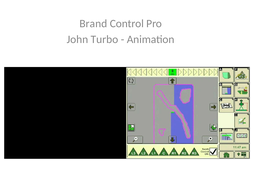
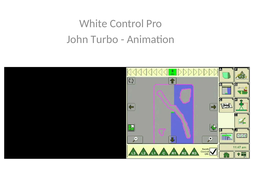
Brand: Brand -> White (93, 24)
